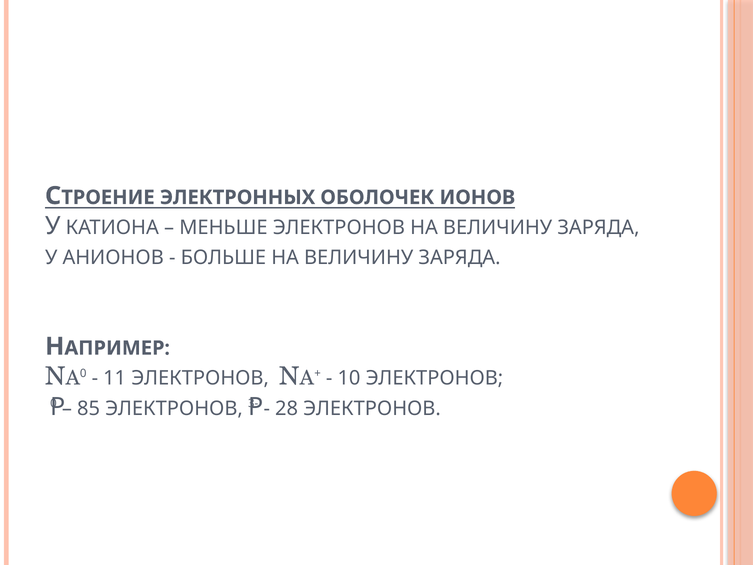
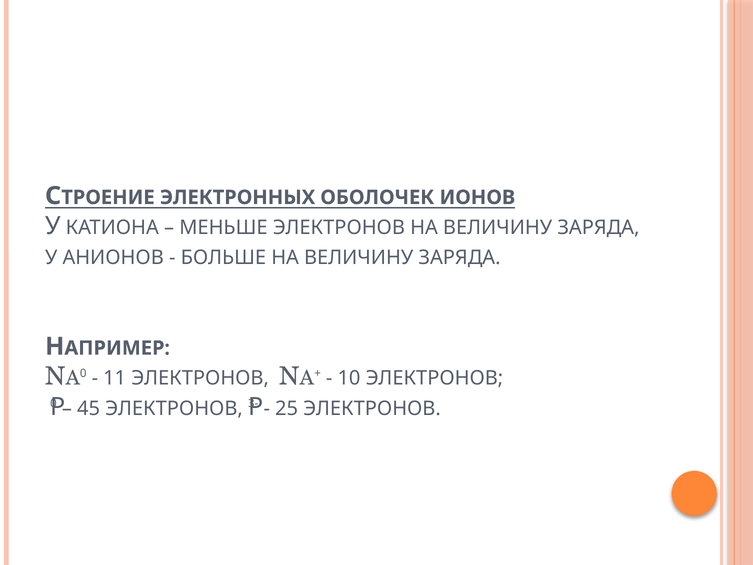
28: 28 -> 25 (287, 408)
85: 85 -> 45 (89, 408)
